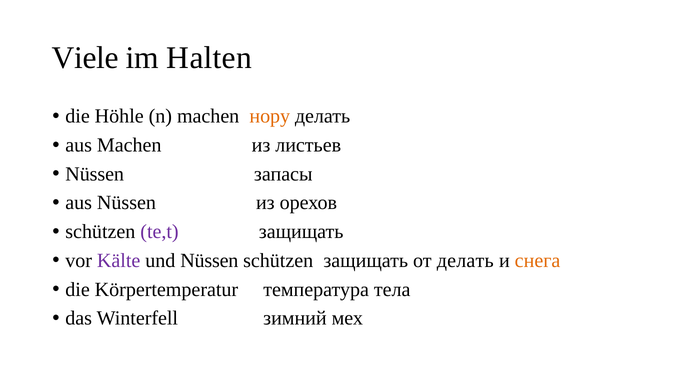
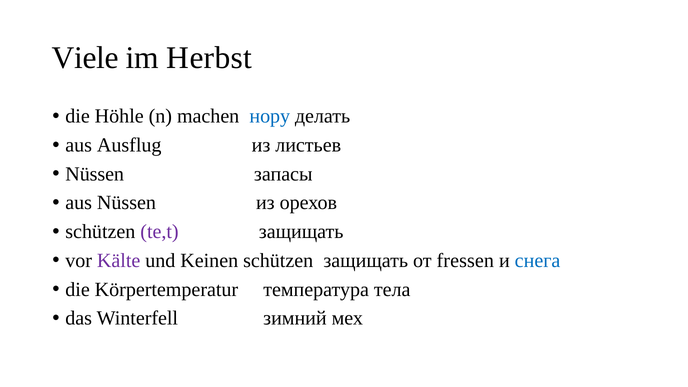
Halten: Halten -> Herbst (209, 58)
нору colour: orange -> blue (270, 116)
aus Machen: Machen -> Ausflug (129, 145)
und Nüssen: Nüssen -> Keinen (209, 261)
от делать: делать -> fressen (465, 261)
снега colour: orange -> blue (538, 261)
